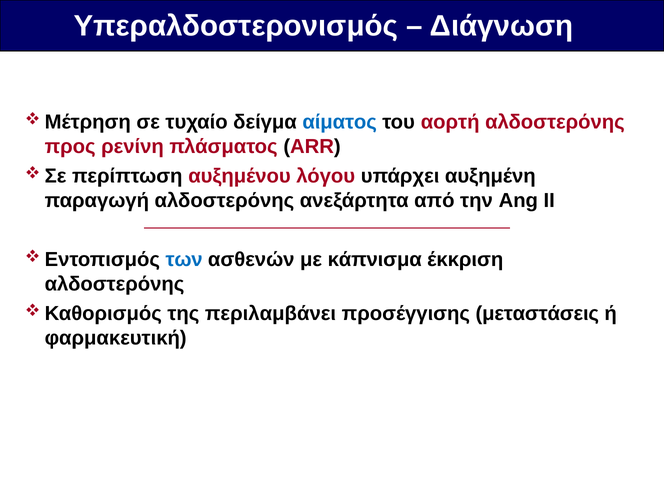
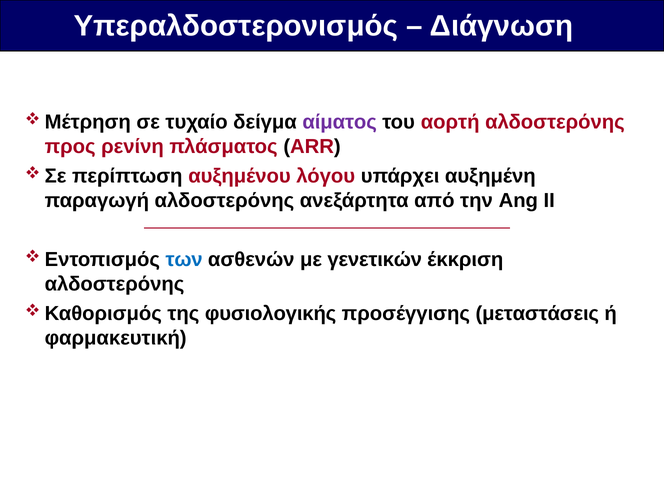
αίματος colour: blue -> purple (340, 122)
κάπνισμα: κάπνισμα -> γενετικών (375, 260)
περιλαμβάνει: περιλαμβάνει -> φυσιολογικής (271, 314)
